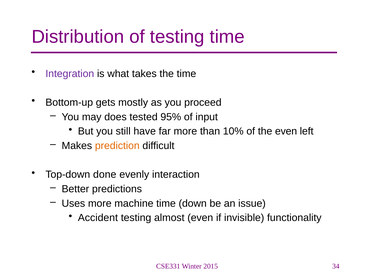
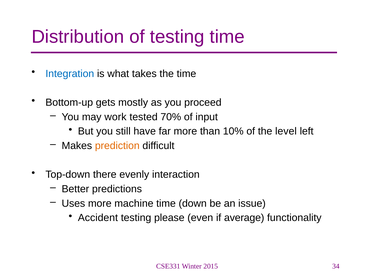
Integration colour: purple -> blue (70, 74)
does: does -> work (115, 117)
95%: 95% -> 70% (171, 117)
the even: even -> level (286, 131)
done: done -> there (105, 175)
almost: almost -> please (169, 218)
invisible: invisible -> average (244, 218)
